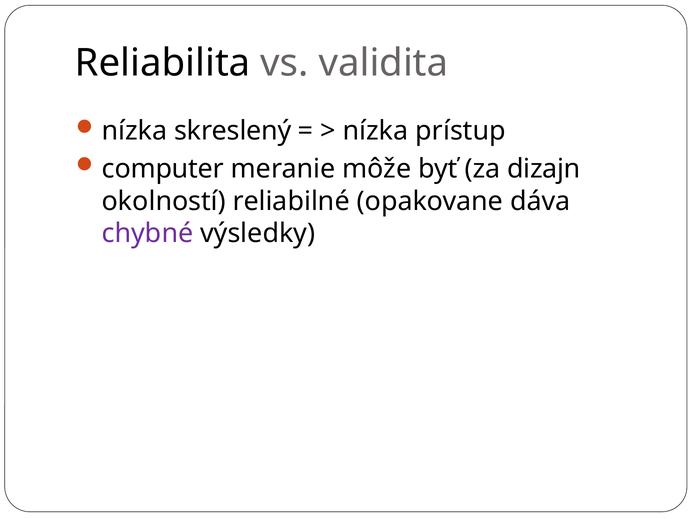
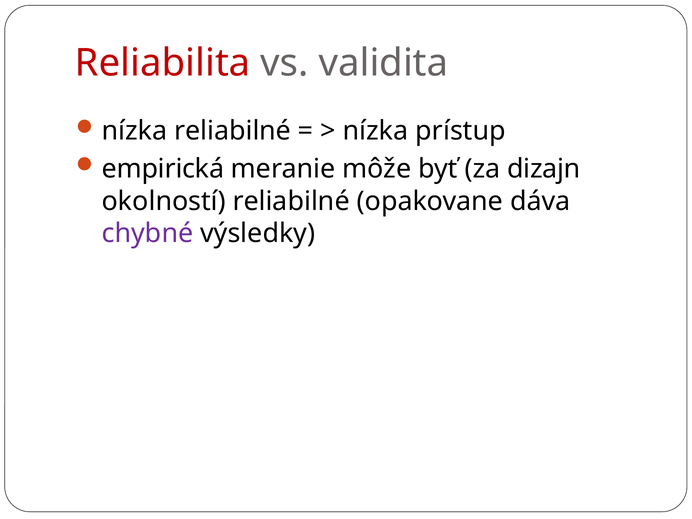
Reliabilita colour: black -> red (163, 63)
nízka skreslený: skreslený -> reliabilné (233, 131)
computer: computer -> empirická (163, 169)
